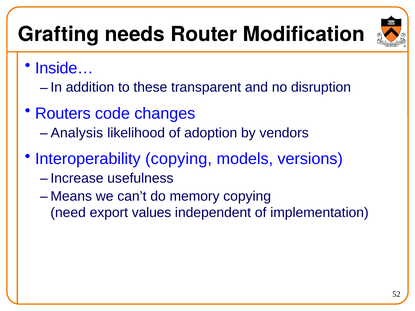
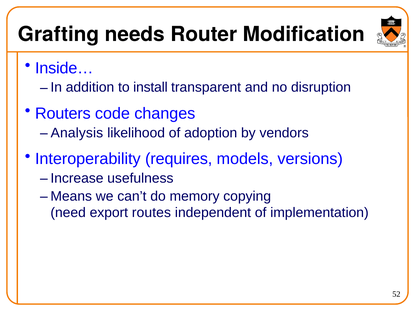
these: these -> install (150, 87)
Interoperability copying: copying -> requires (179, 159)
values: values -> routes (151, 213)
